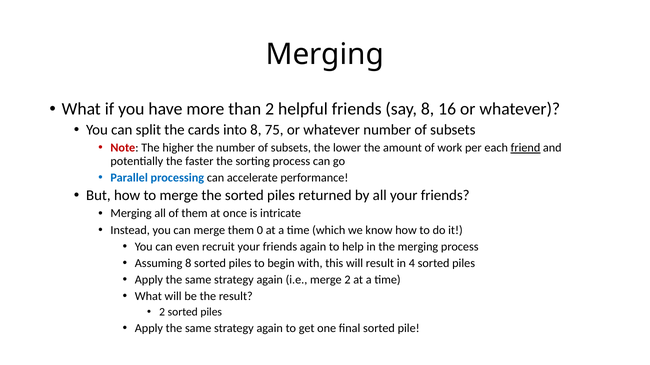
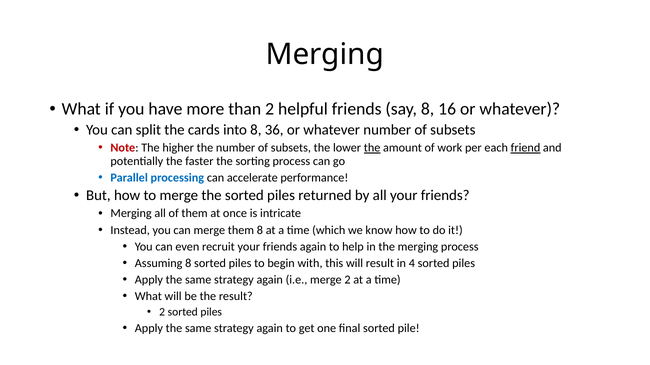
75: 75 -> 36 (274, 130)
the underline: none -> present (372, 148)
them 0: 0 -> 8 (260, 230)
